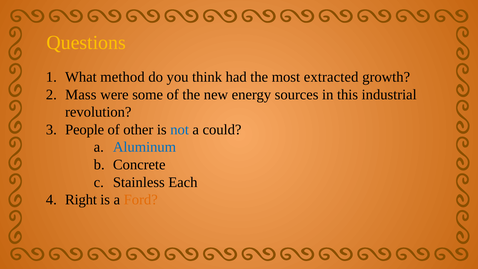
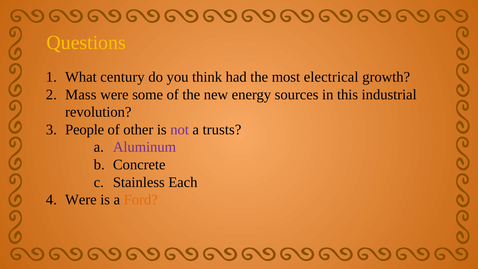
method: method -> century (123, 77)
extracted: extracted -> electrical (331, 77)
not colour: blue -> purple (180, 130)
could: could -> trusts (222, 130)
Aluminum colour: blue -> purple (144, 147)
Right: Right -> Were (81, 200)
